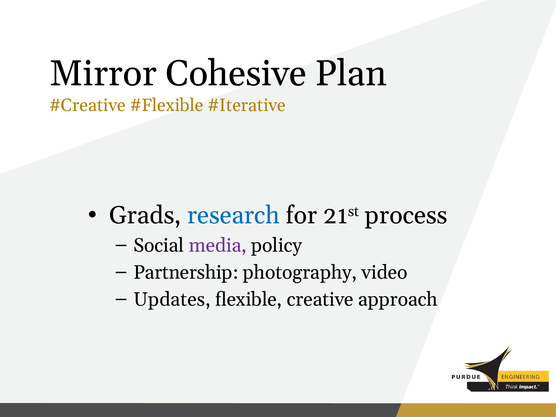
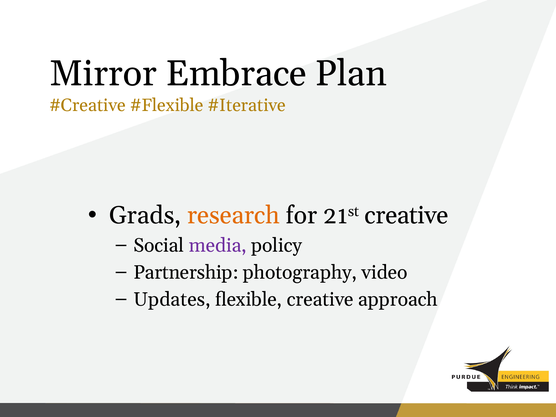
Cohesive: Cohesive -> Embrace (236, 74)
research colour: blue -> orange (233, 215)
21st process: process -> creative (406, 215)
